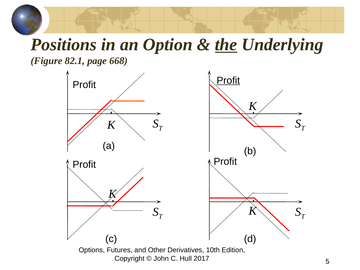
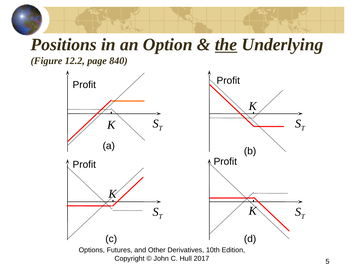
82.1: 82.1 -> 12.2 (75, 61)
668: 668 -> 840 (118, 61)
Profit underline: present -> none (228, 81)
